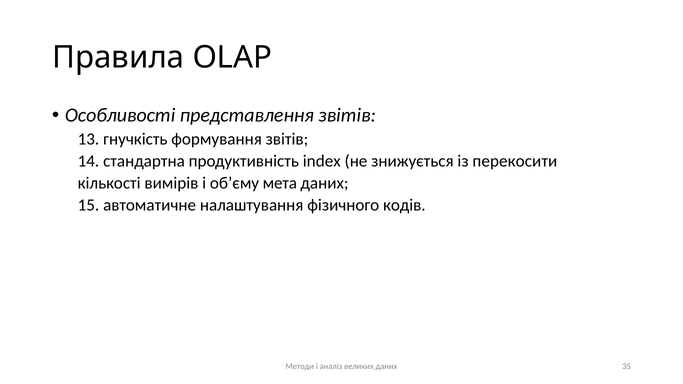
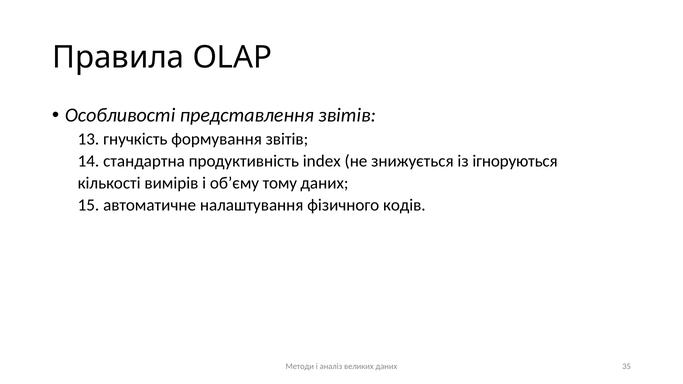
перекосити: перекосити -> ігноруються (515, 161)
мета: мета -> тому (280, 183)
